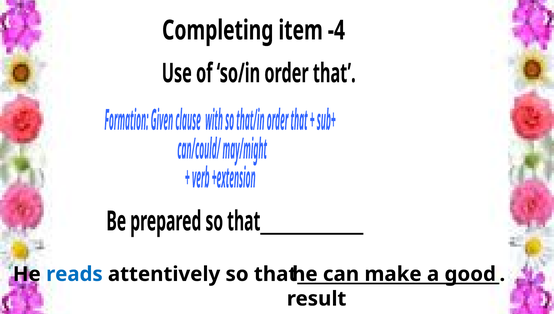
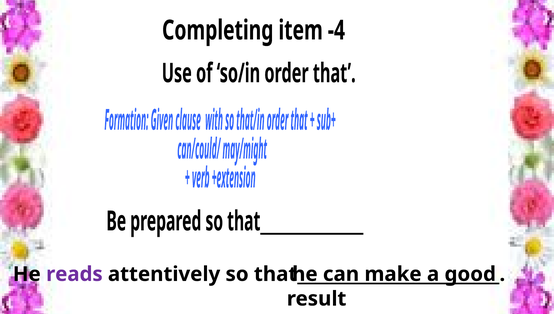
reads colour: blue -> purple (74, 274)
